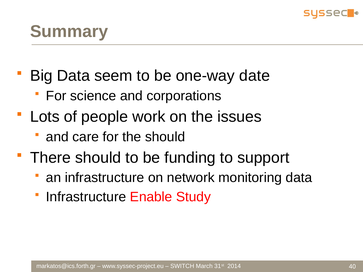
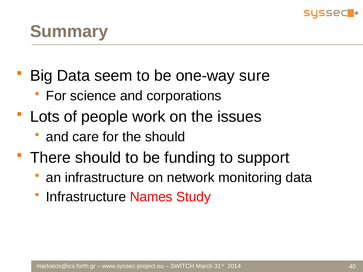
date: date -> sure (255, 76)
Enable: Enable -> Names (151, 197)
